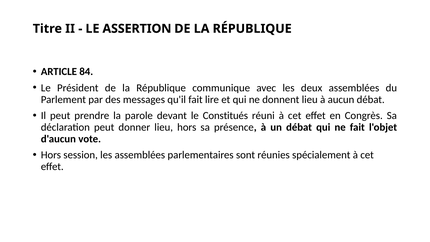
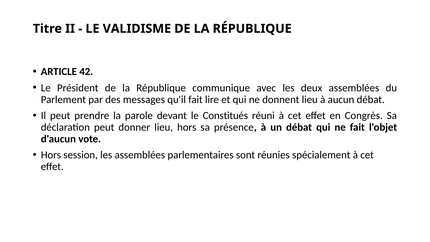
ASSERTION: ASSERTION -> VALIDISME (137, 29)
84: 84 -> 42 (86, 72)
